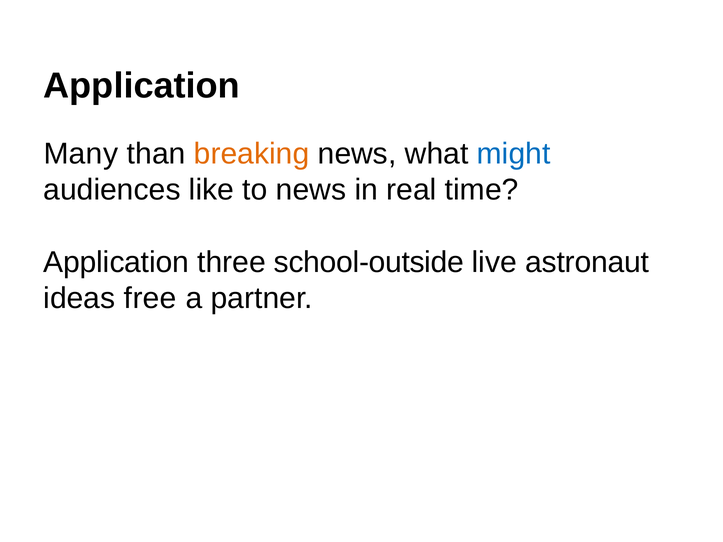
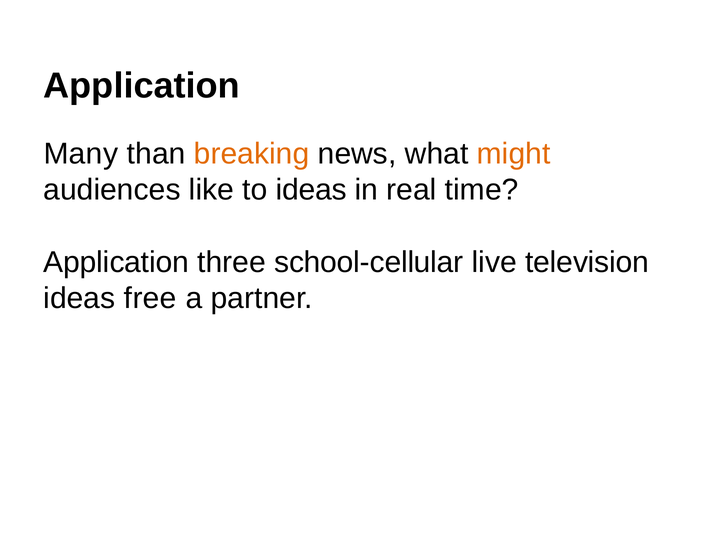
might colour: blue -> orange (514, 154)
to news: news -> ideas (311, 190)
school-outside: school-outside -> school-cellular (369, 262)
astronaut: astronaut -> television (587, 262)
